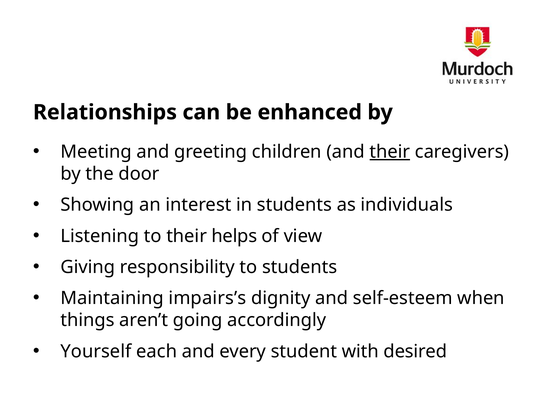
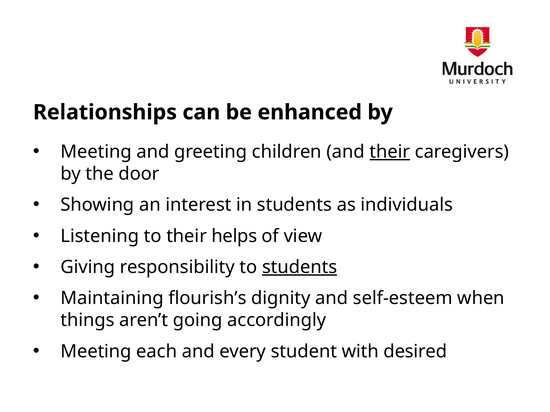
students underline: none -> present (300, 267)
impairs’s: impairs’s -> flourish’s (207, 299)
Yourself: Yourself -> Meeting (96, 352)
